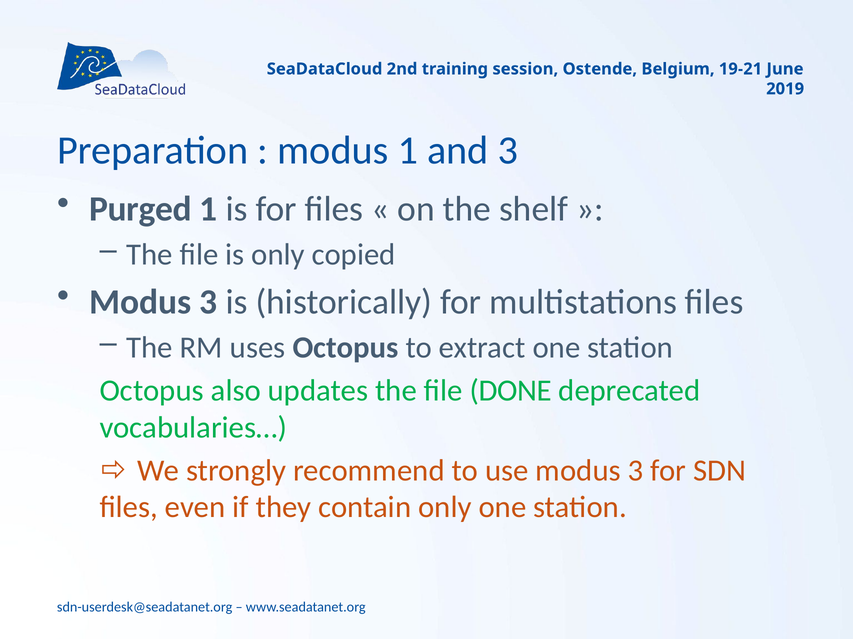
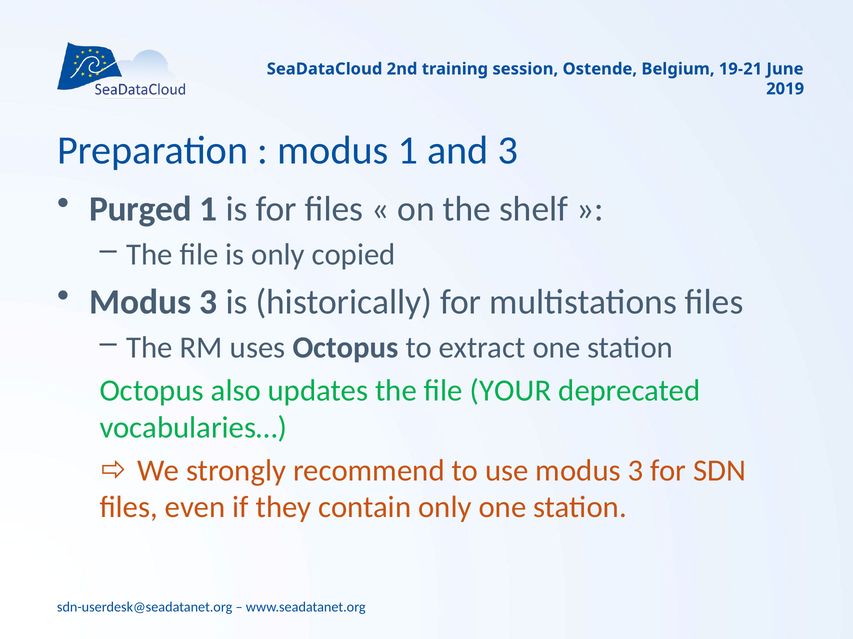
DONE: DONE -> YOUR (510, 391)
